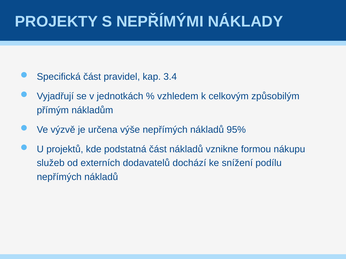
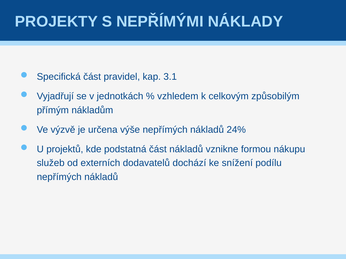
3.4: 3.4 -> 3.1 (170, 77)
95%: 95% -> 24% (236, 130)
